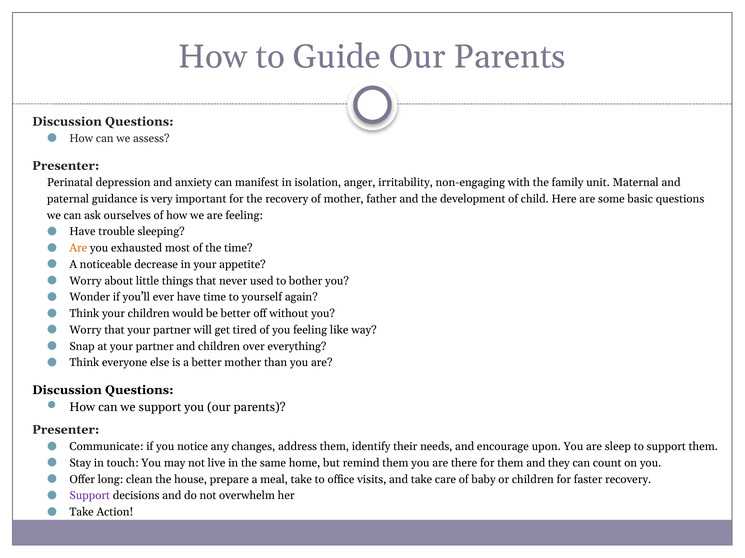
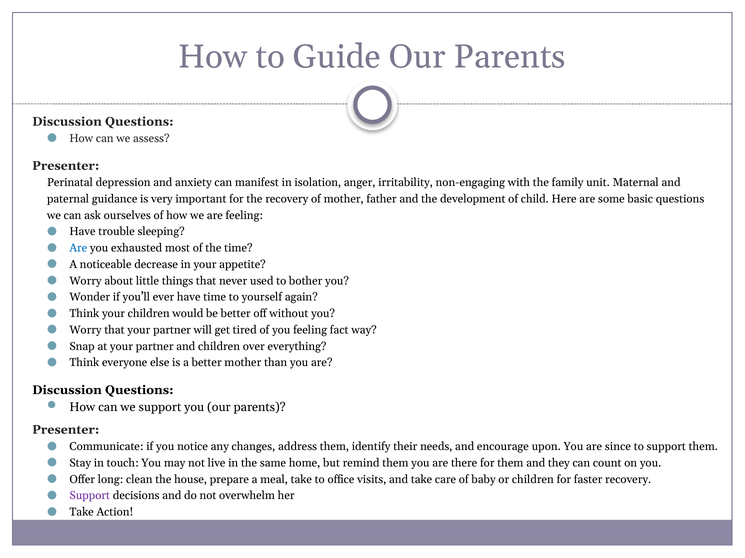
Are colour: orange -> blue (78, 248)
like: like -> fact (339, 330)
sleep: sleep -> since (618, 447)
